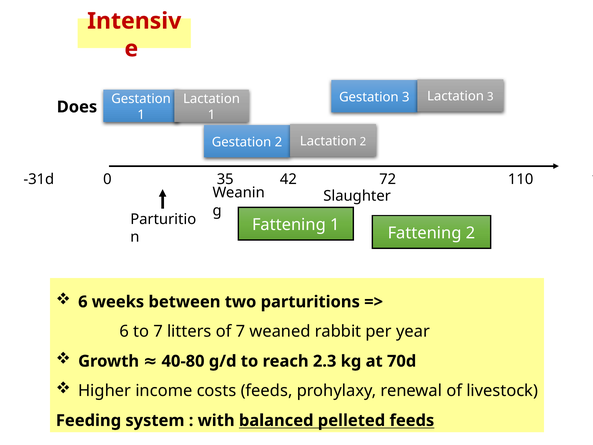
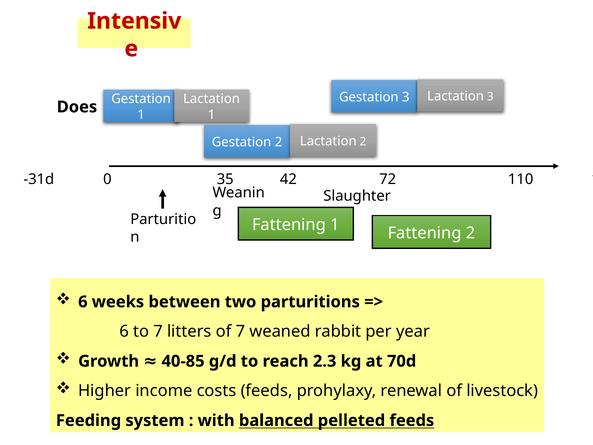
40-80: 40-80 -> 40-85 (183, 361)
